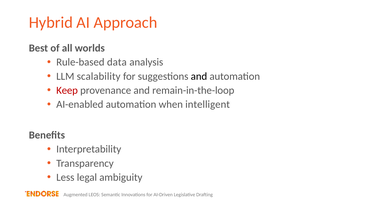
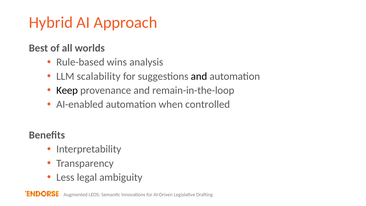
data: data -> wins (117, 62)
Keep colour: red -> black (67, 90)
intelligent: intelligent -> controlled (208, 104)
